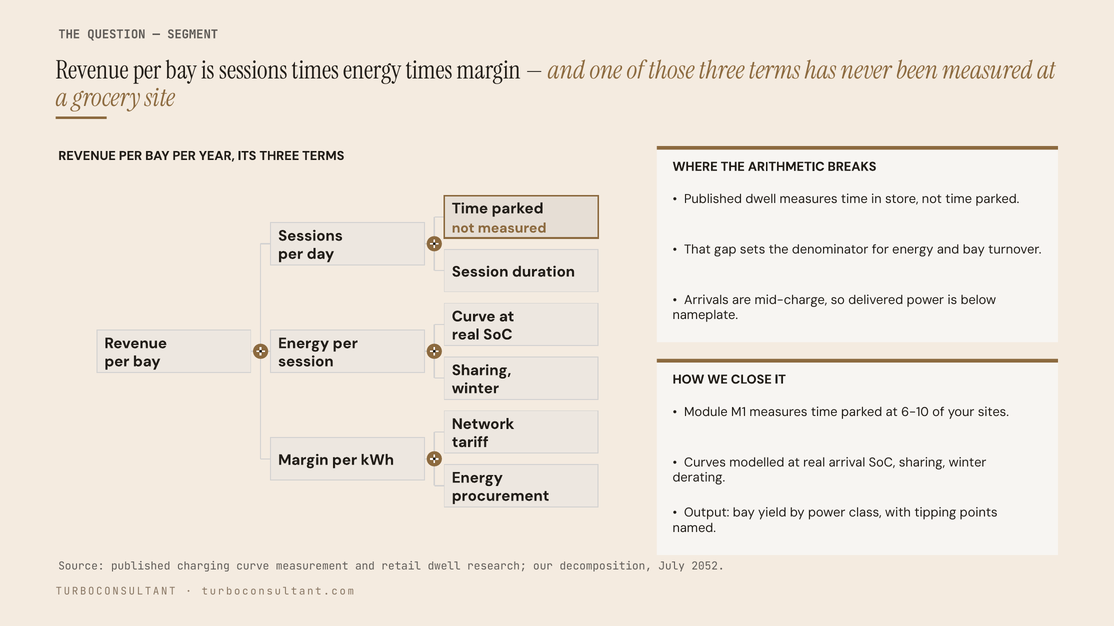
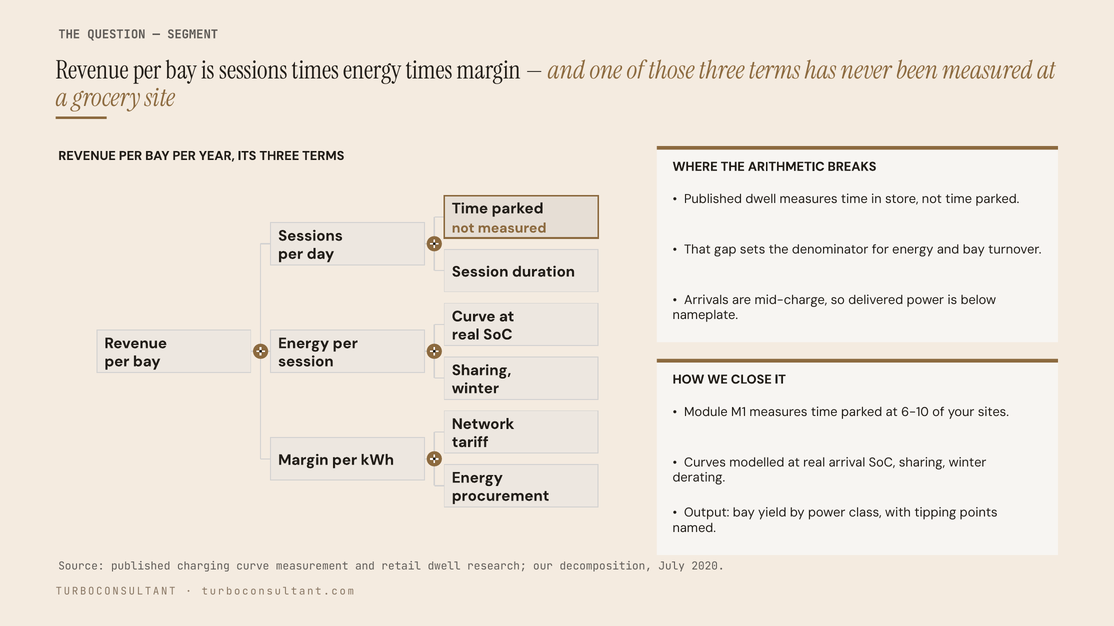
2052: 2052 -> 2020 (708, 567)
